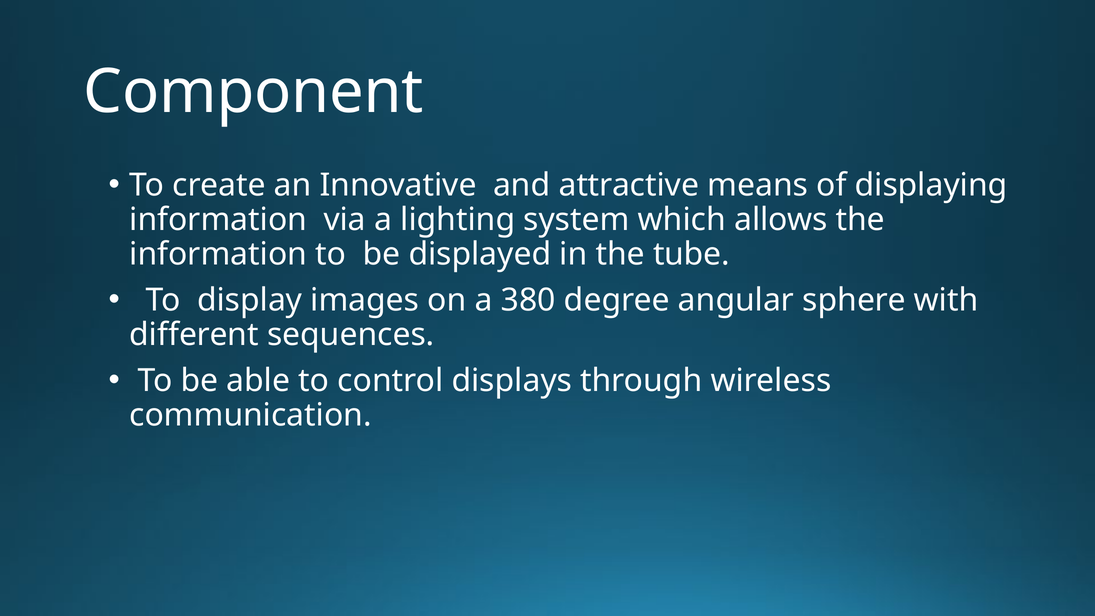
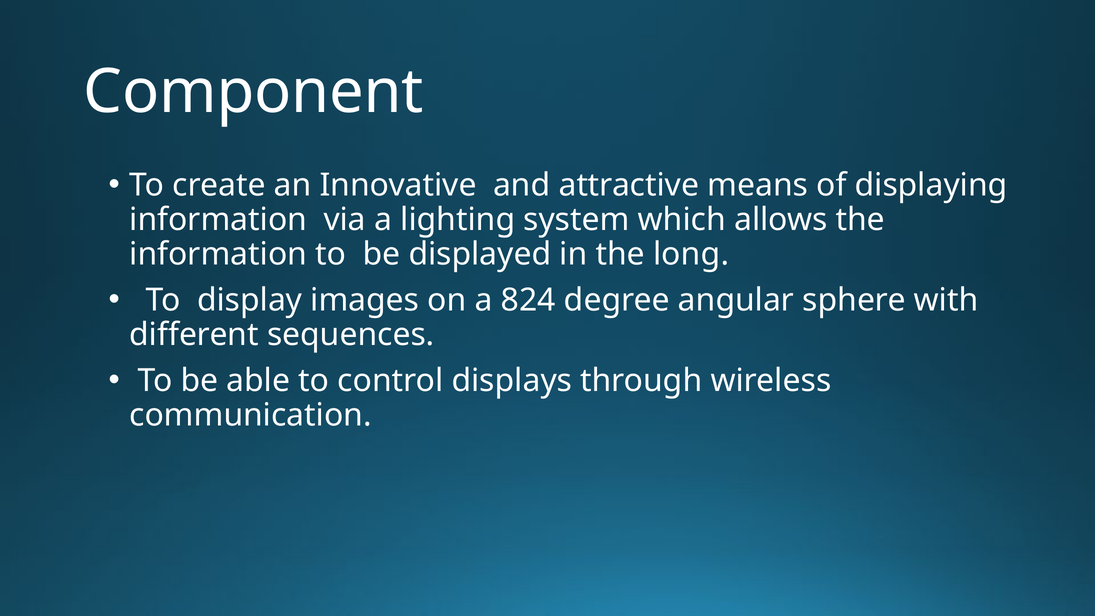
tube: tube -> long (691, 254)
380: 380 -> 824 (528, 300)
